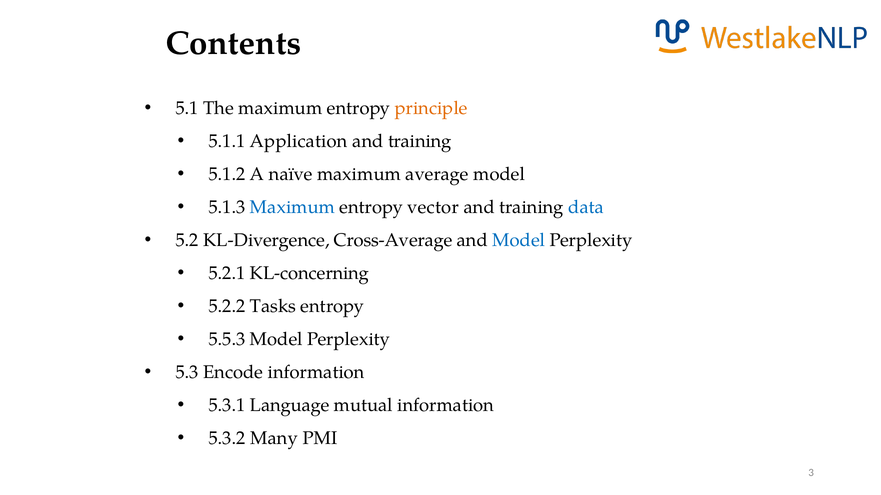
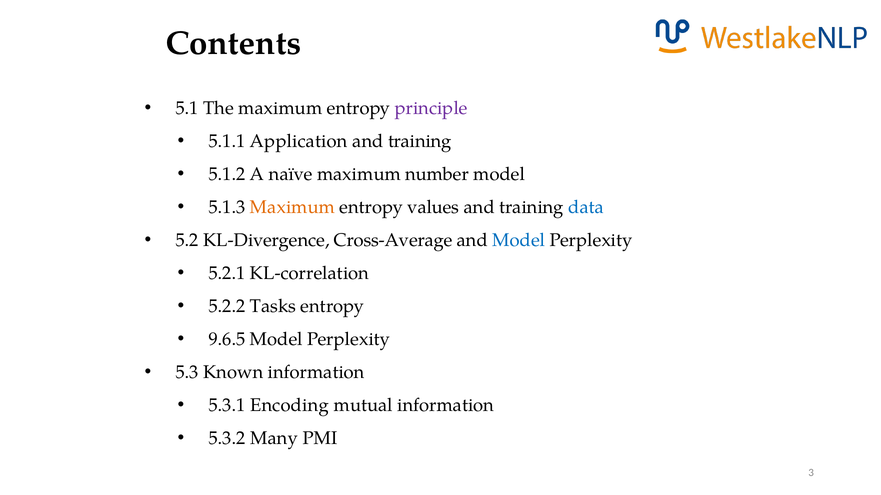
principle colour: orange -> purple (431, 108)
average: average -> number (437, 174)
Maximum colour: blue -> orange (292, 208)
vector: vector -> values (433, 208)
KL-concerning: KL-concerning -> KL-correlation (310, 274)
5.5.3: 5.5.3 -> 9.6.5 (227, 340)
Encode: Encode -> Known (233, 373)
Language: Language -> Encoding (290, 406)
